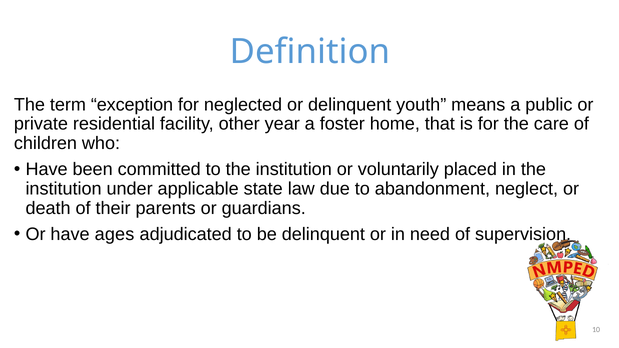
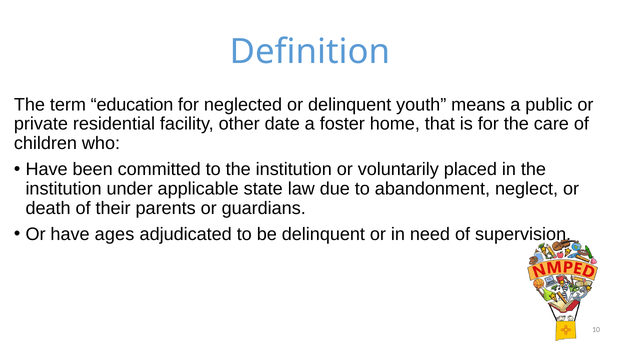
exception: exception -> education (132, 105)
year: year -> date (282, 124)
